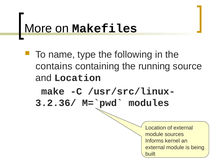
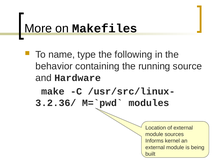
contains: contains -> behavior (54, 66)
and Location: Location -> Hardware (78, 78)
